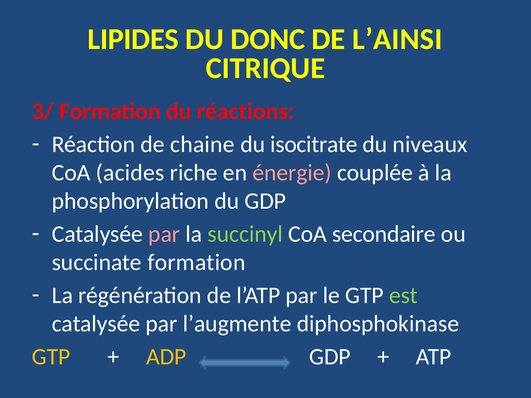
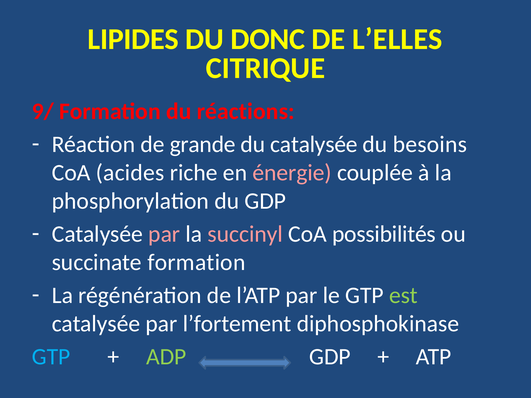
L’AINSI: L’AINSI -> L’ELLES (397, 39)
3/: 3/ -> 9/ (43, 111)
chaine: chaine -> grande (203, 144)
du isocitrate: isocitrate -> catalysée (314, 144)
niveaux: niveaux -> besoins (430, 144)
succinyl colour: light green -> pink (245, 234)
secondaire: secondaire -> possibilités (384, 234)
l’augmente: l’augmente -> l’fortement (237, 324)
GTP colour: yellow -> light blue (51, 357)
ADP colour: yellow -> light green (166, 357)
